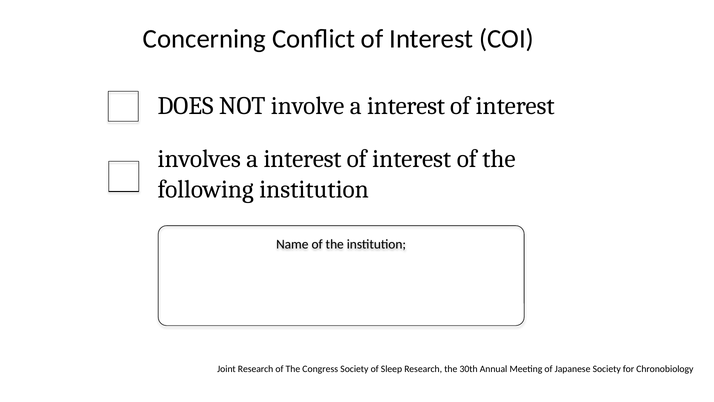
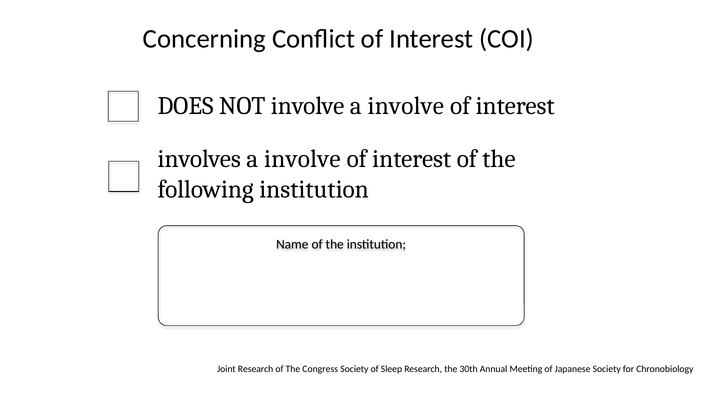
involve a interest: interest -> involve (406, 106)
involves a interest: interest -> involve (302, 159)
